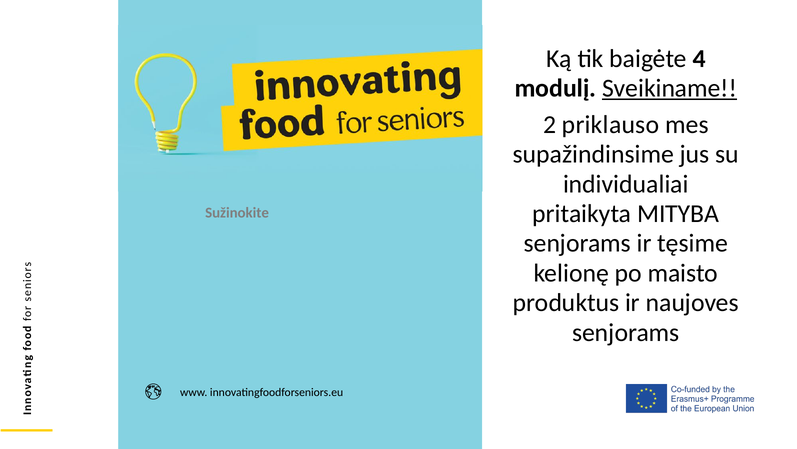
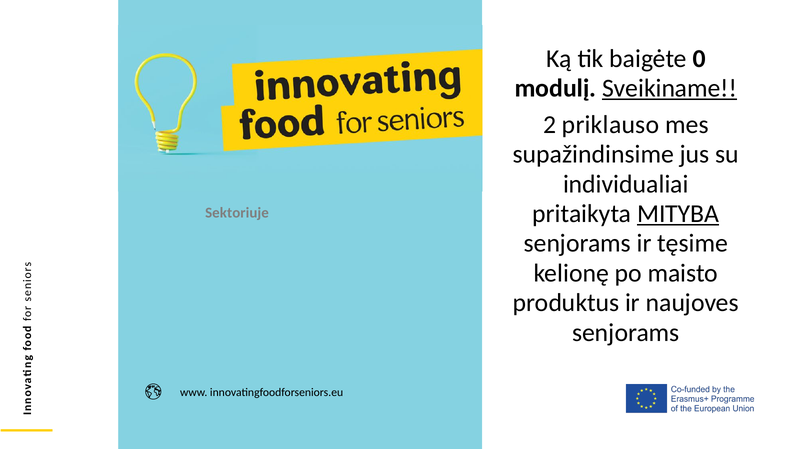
4: 4 -> 0 (699, 59)
MITYBA underline: none -> present (678, 213)
Sužinokite: Sužinokite -> Sektoriuje (237, 212)
